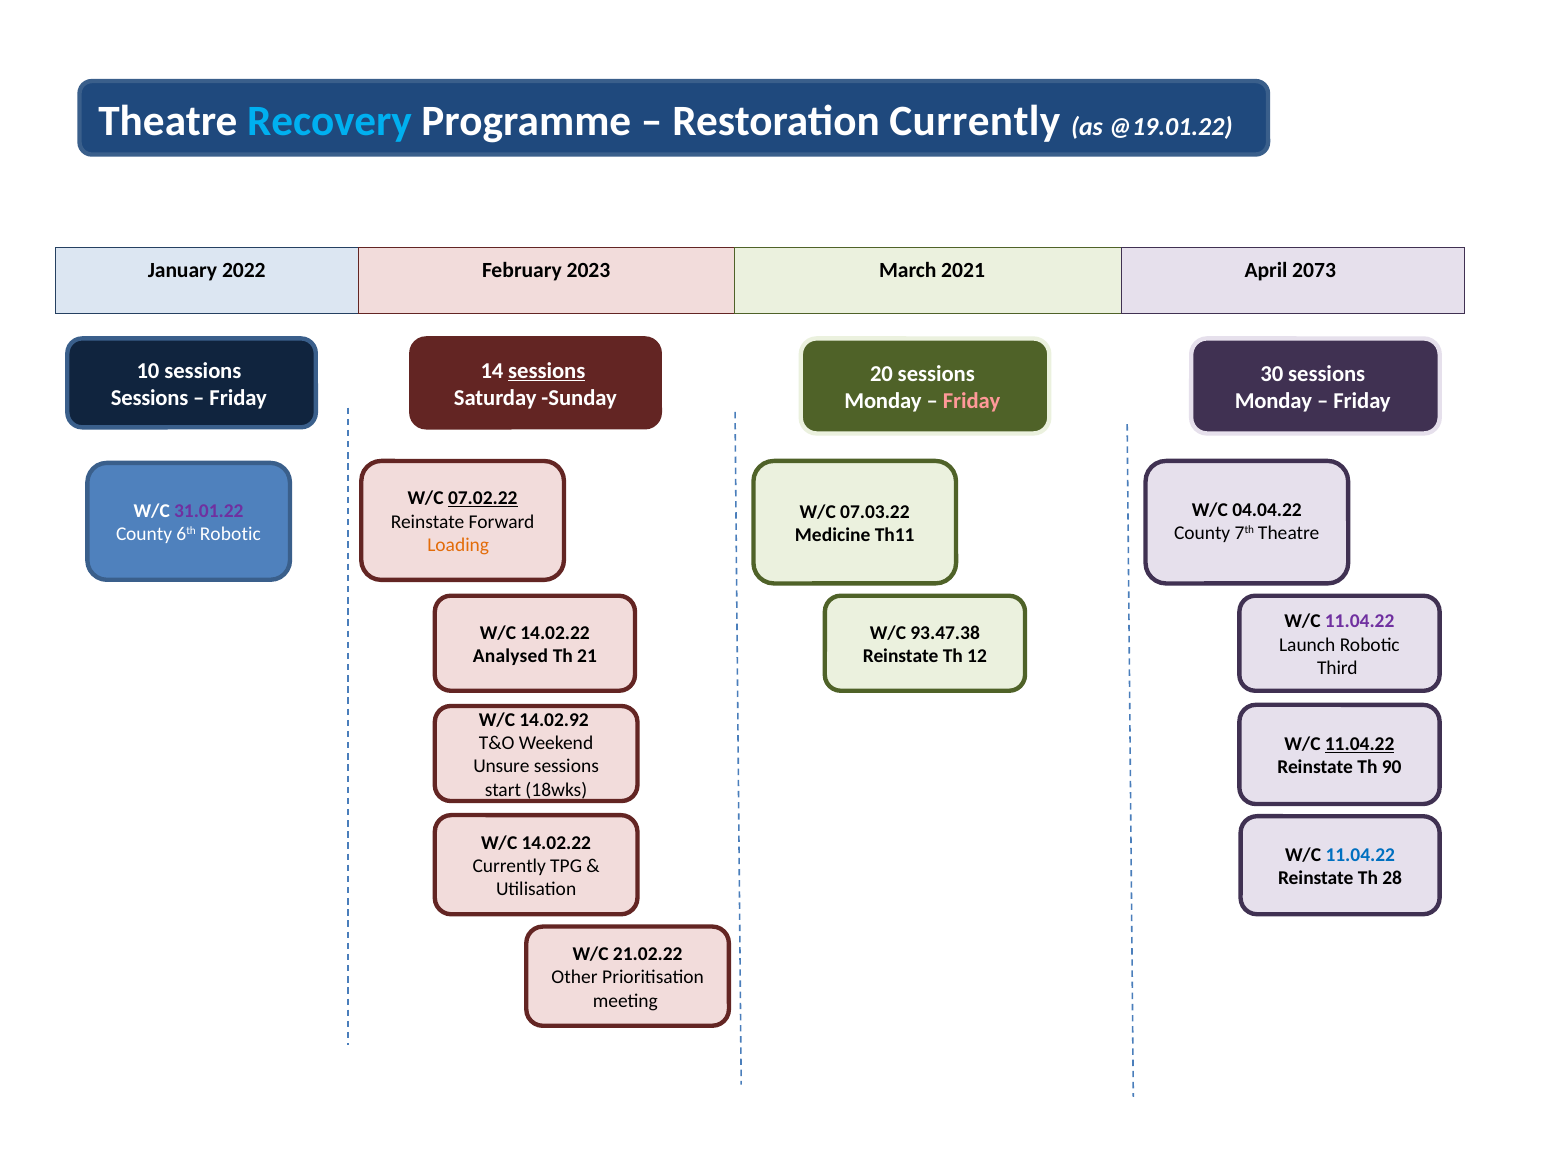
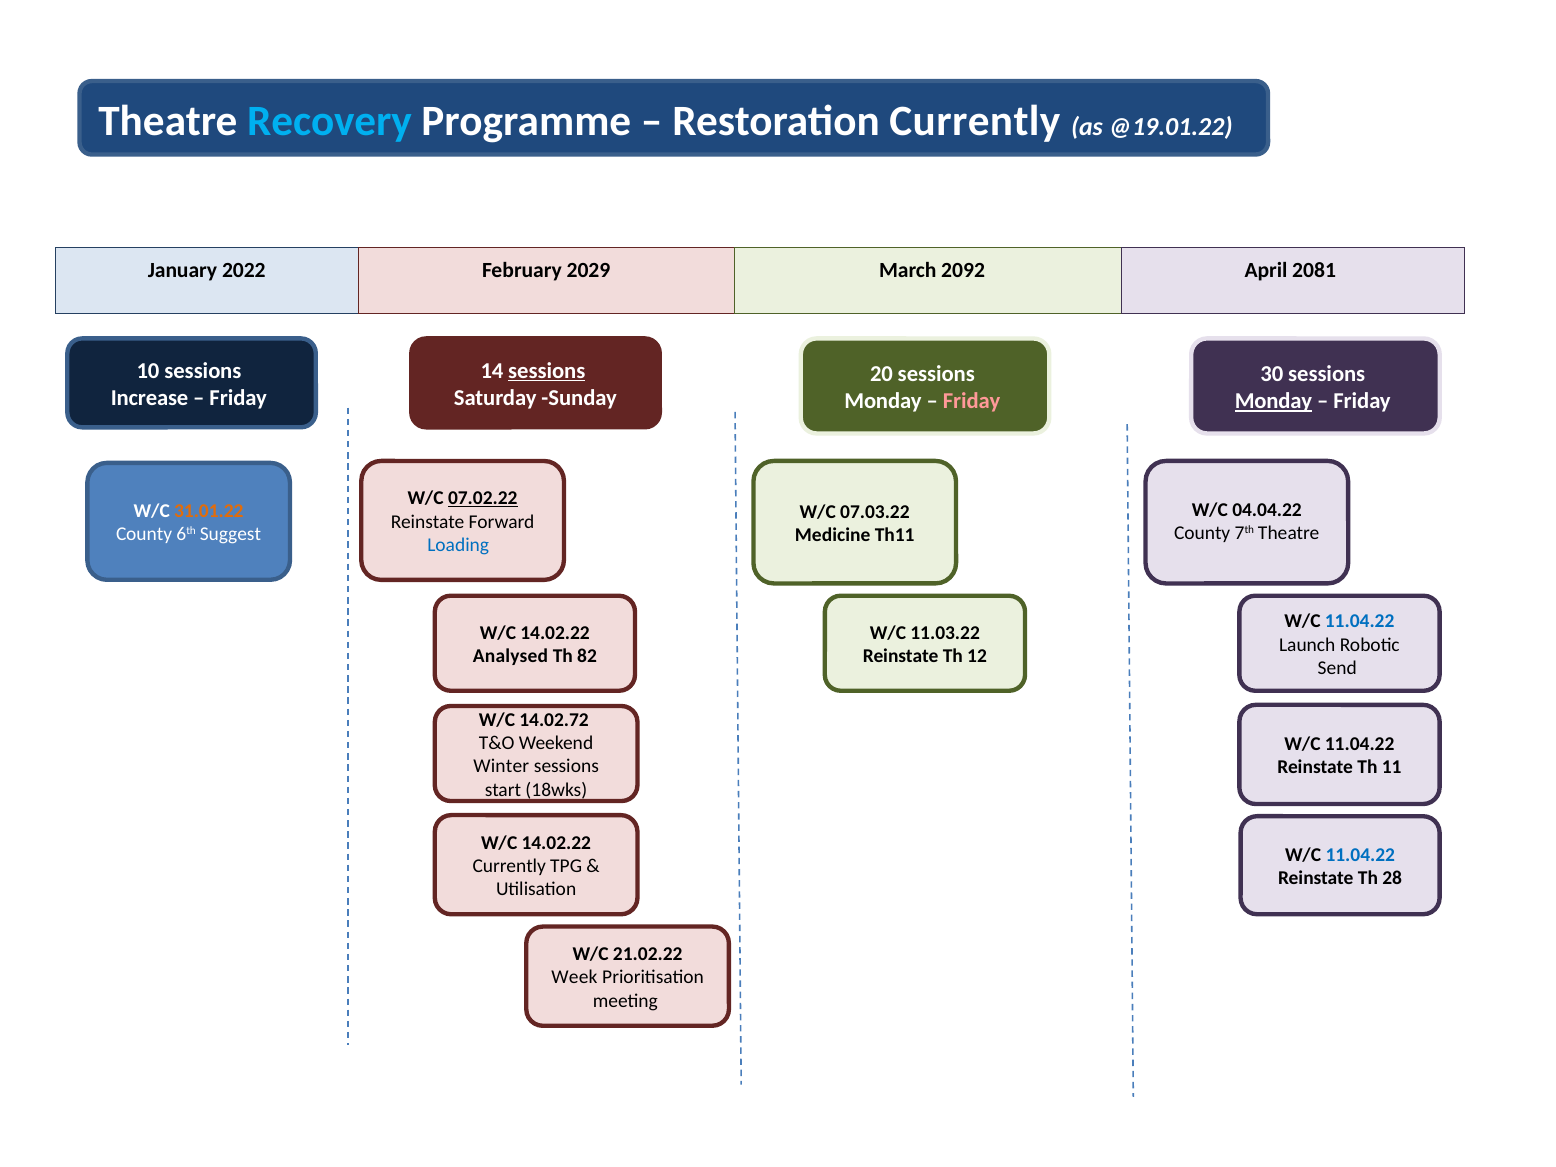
2023: 2023 -> 2029 (588, 270)
2021: 2021 -> 2092 (963, 270)
2073: 2073 -> 2081 (1314, 270)
Sessions: Sessions -> Increase (150, 398)
Monday underline: none -> present (1273, 401)
31.01.22 colour: purple -> orange (209, 511)
6th Robotic: Robotic -> Suggest (230, 534)
Loading colour: orange -> blue (458, 545)
11.04.22 colour: purple -> blue (1360, 621)
93.47.38: 93.47.38 -> 11.03.22 (945, 633)
21: 21 -> 82 (587, 656)
Third: Third -> Send (1337, 668)
14.02.92: 14.02.92 -> 14.02.72 (554, 720)
11.04.22 underline: present -> none (1360, 744)
Unsure: Unsure -> Winter (501, 767)
90: 90 -> 11 (1392, 767)
Other: Other -> Week (574, 977)
